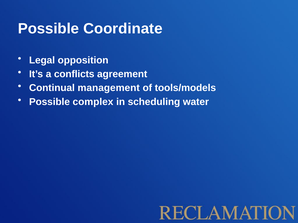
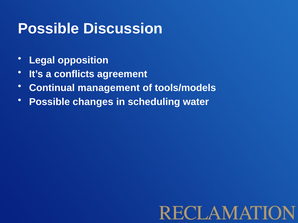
Coordinate: Coordinate -> Discussion (123, 29)
complex: complex -> changes (93, 102)
